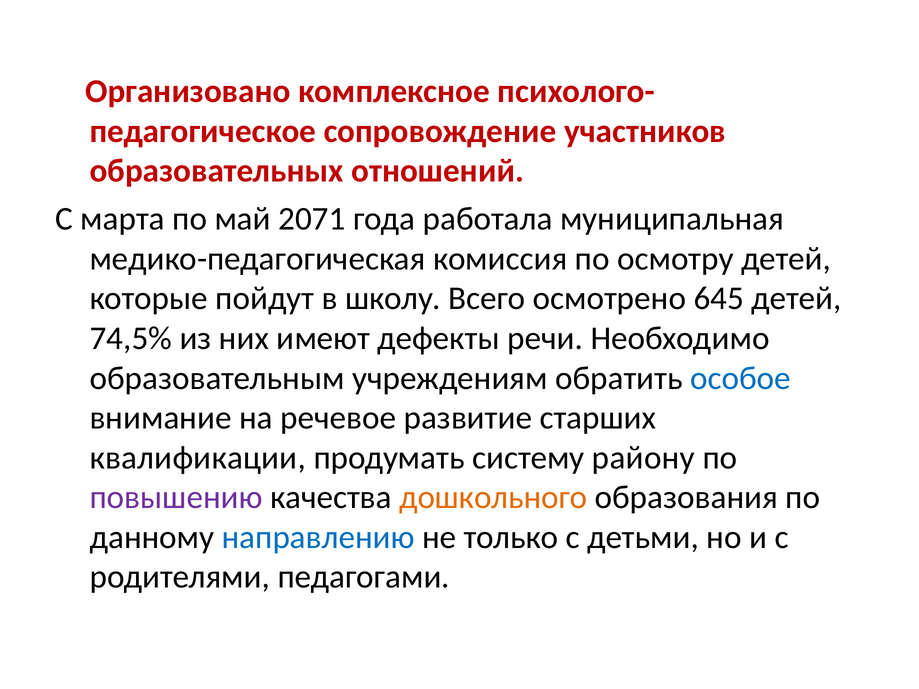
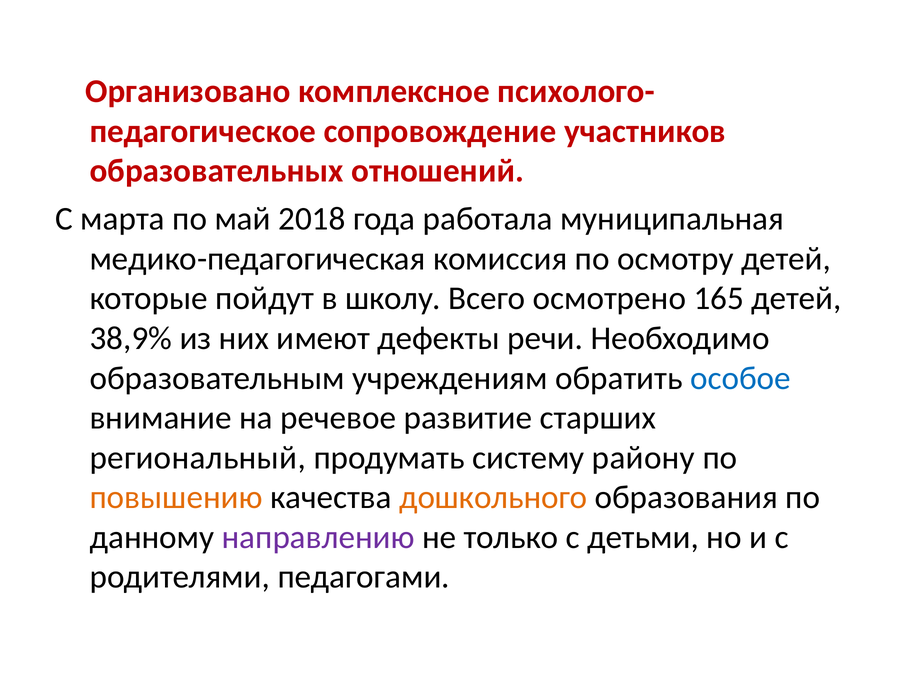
2071: 2071 -> 2018 (312, 219)
645: 645 -> 165 (719, 299)
74,5%: 74,5% -> 38,9% (131, 338)
квалификации: квалификации -> региональный (198, 458)
повышению colour: purple -> orange (176, 498)
направлению colour: blue -> purple (318, 537)
